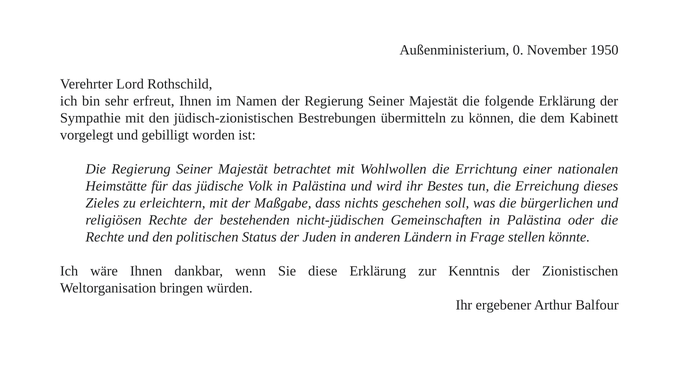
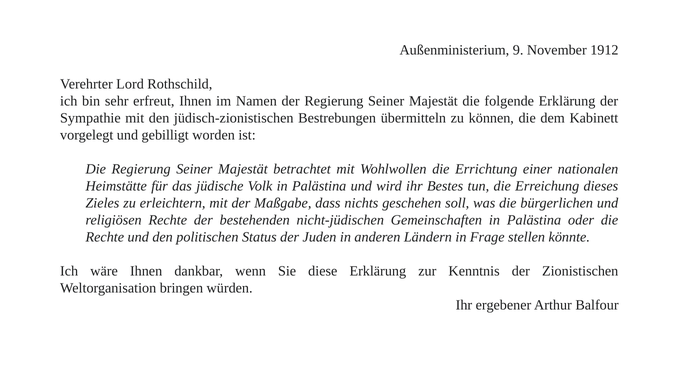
0: 0 -> 9 (518, 50)
1950: 1950 -> 1912 (604, 50)
